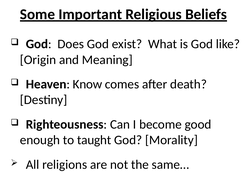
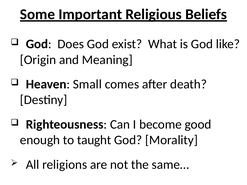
Know: Know -> Small (87, 84)
